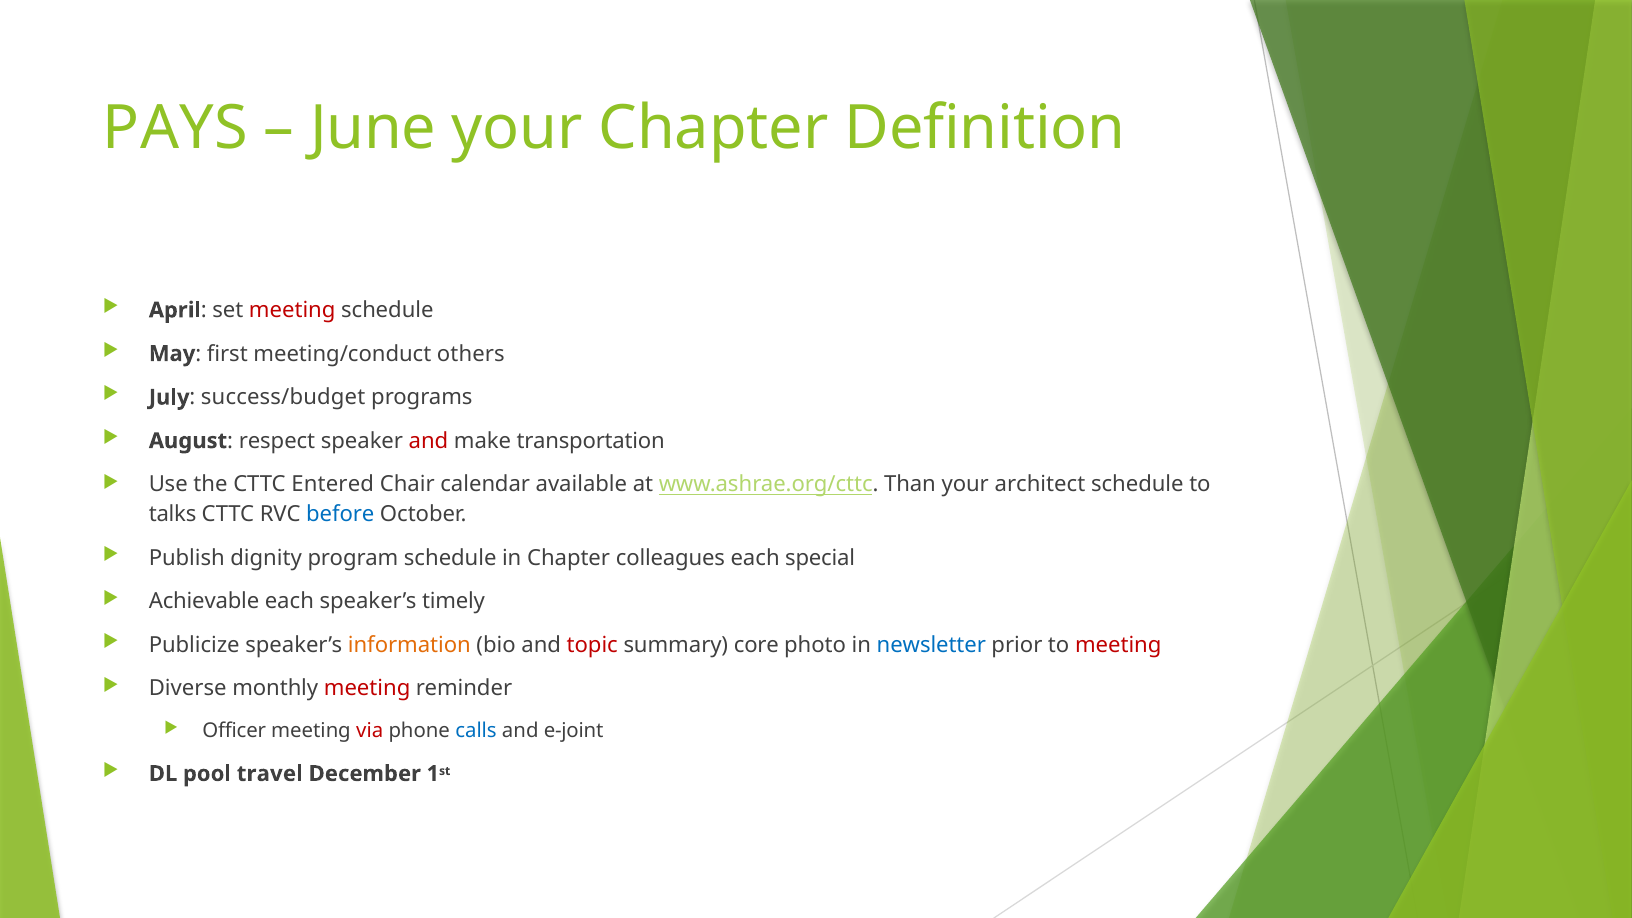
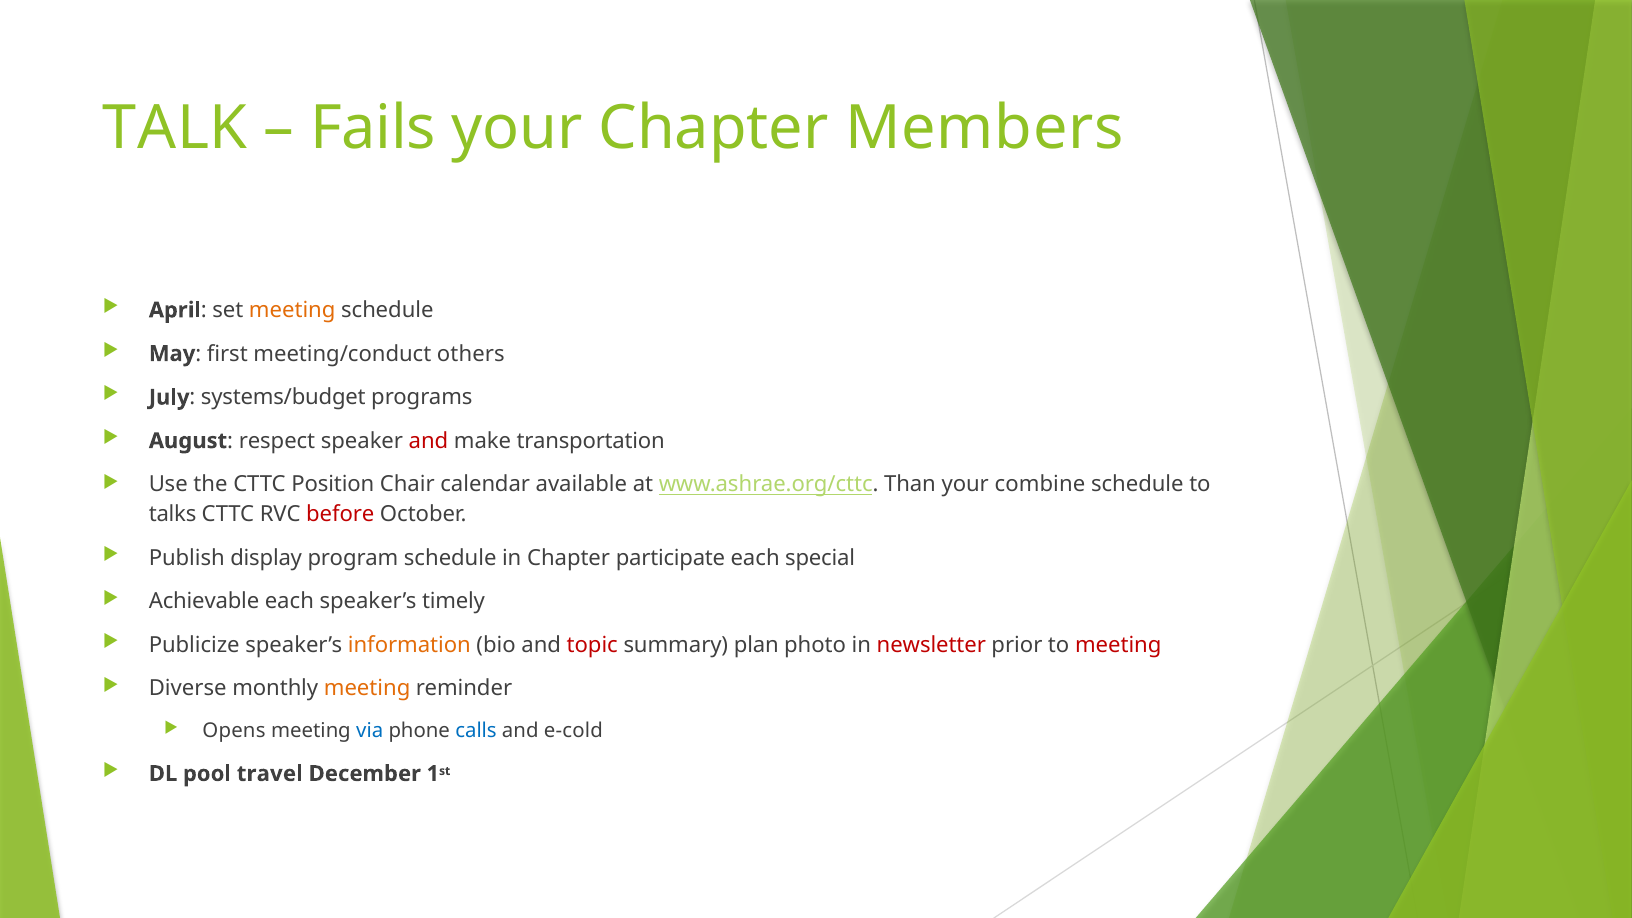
PAYS: PAYS -> TALK (175, 129)
June: June -> Fails (373, 129)
Definition: Definition -> Members (985, 129)
meeting colour: red -> orange (292, 310)
success/budget: success/budget -> systems/budget (283, 397)
Entered: Entered -> Position (333, 484)
architect: architect -> combine (1040, 484)
before colour: blue -> red (340, 514)
dignity: dignity -> display (266, 558)
colleagues: colleagues -> participate (670, 558)
core: core -> plan (756, 645)
newsletter colour: blue -> red (931, 645)
meeting colour: red -> orange (367, 689)
Officer: Officer -> Opens (234, 731)
via colour: red -> blue (370, 731)
e-joint: e-joint -> e-cold (573, 731)
